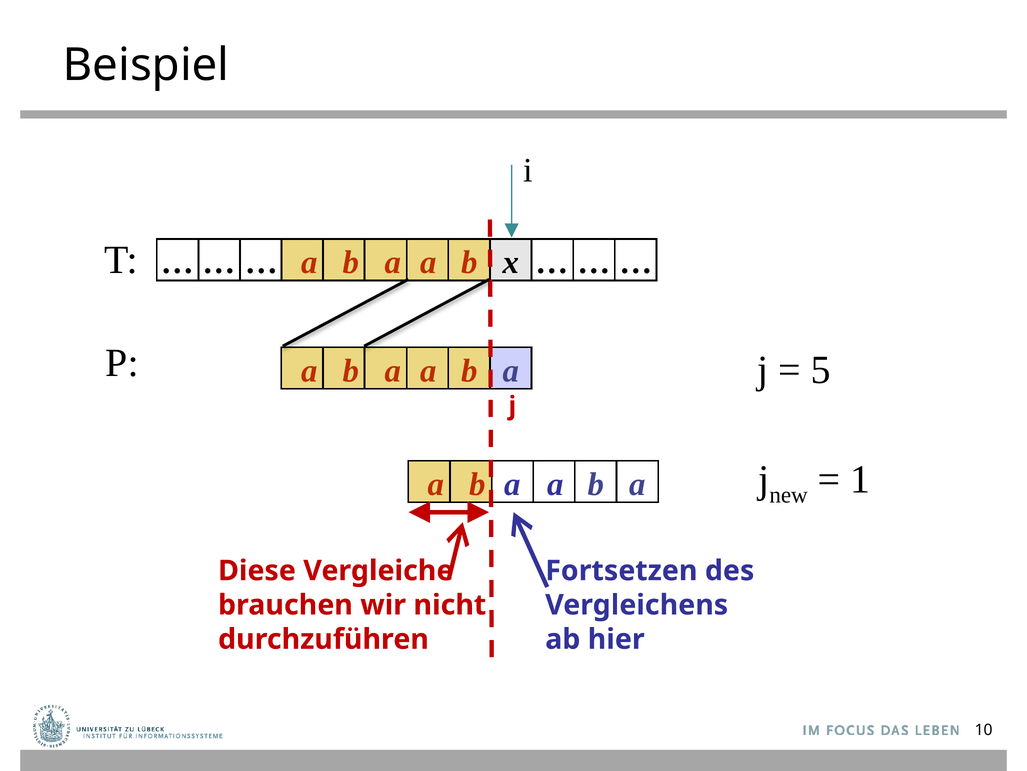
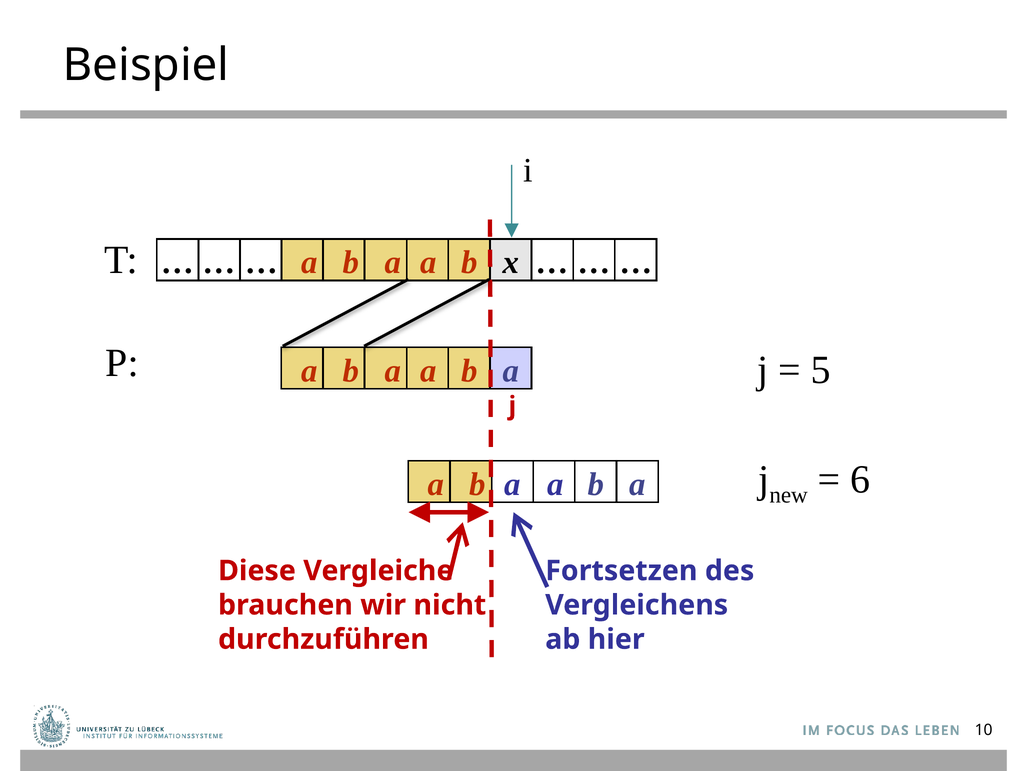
1: 1 -> 6 (860, 479)
